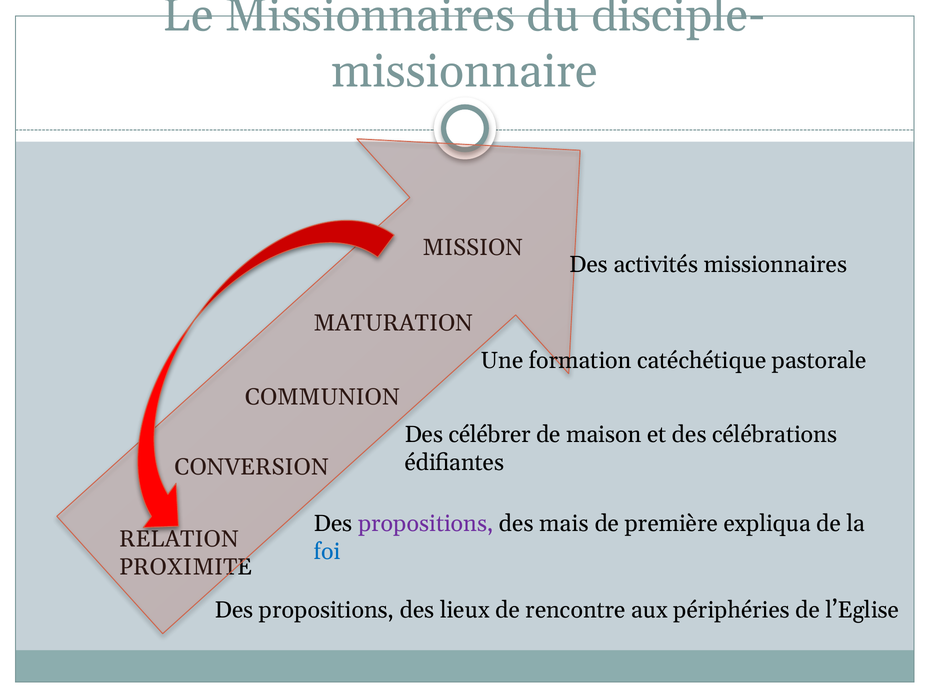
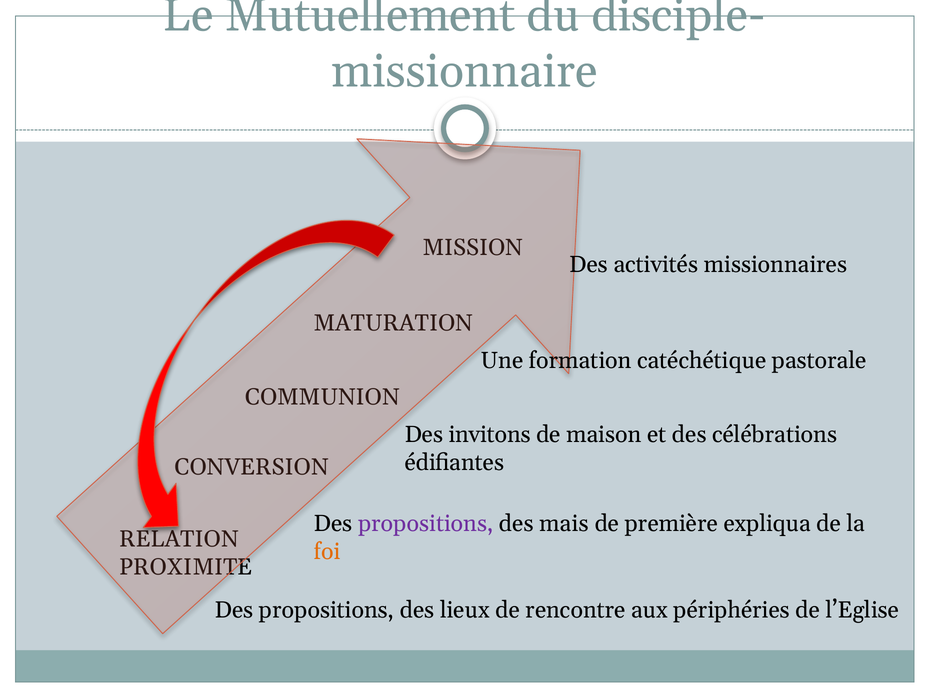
Le Missionnaires: Missionnaires -> Mutuellement (370, 15)
célébrer: célébrer -> invitons (490, 434)
foi colour: blue -> orange (327, 551)
